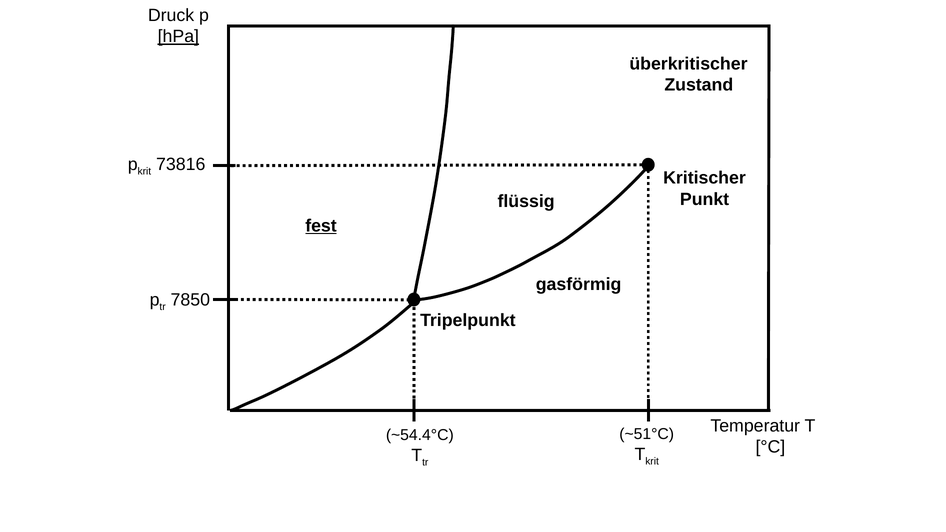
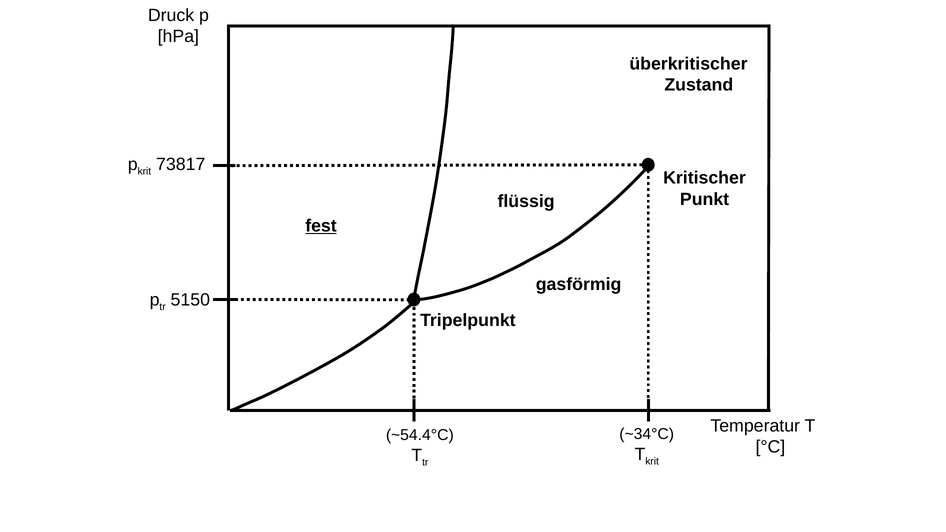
hPa underline: present -> none (178, 37)
73816: 73816 -> 73817 (181, 165)
7850: 7850 -> 5150 (190, 300)
~51°C: ~51°C -> ~34°C (647, 434)
